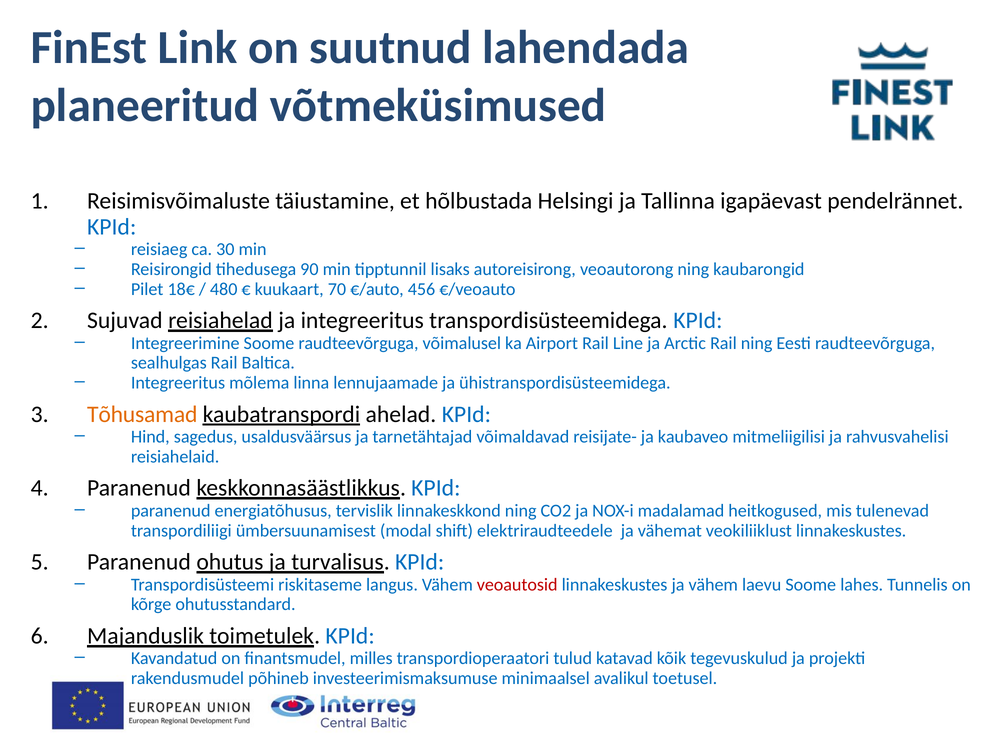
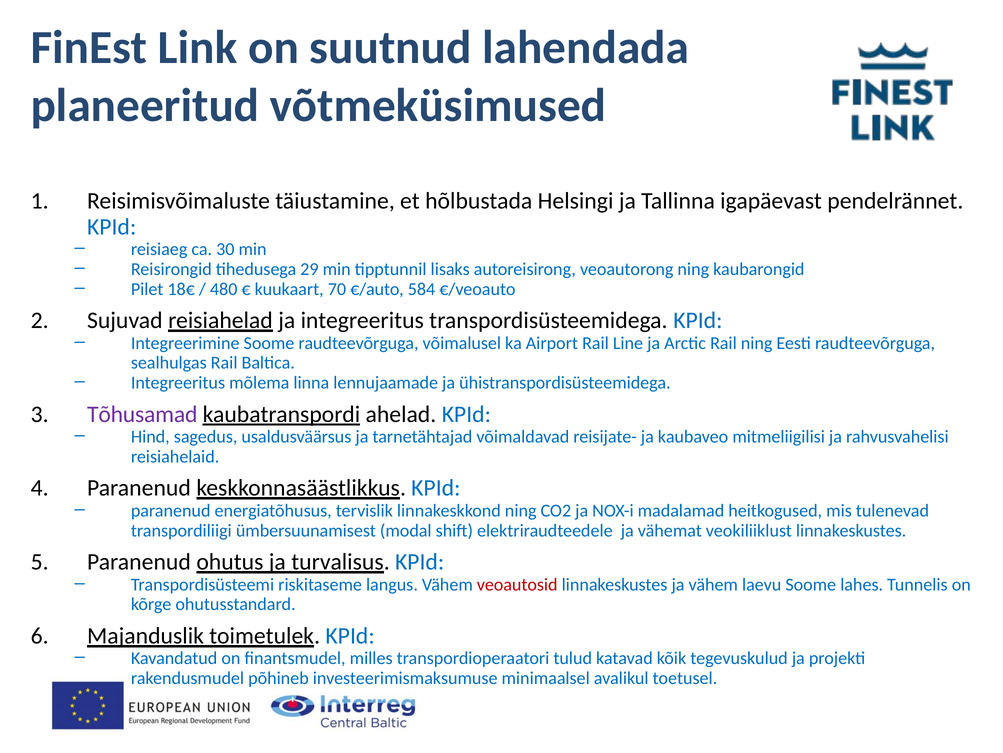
90: 90 -> 29 (309, 269)
456: 456 -> 584 (422, 289)
Tõhusamad colour: orange -> purple (142, 414)
